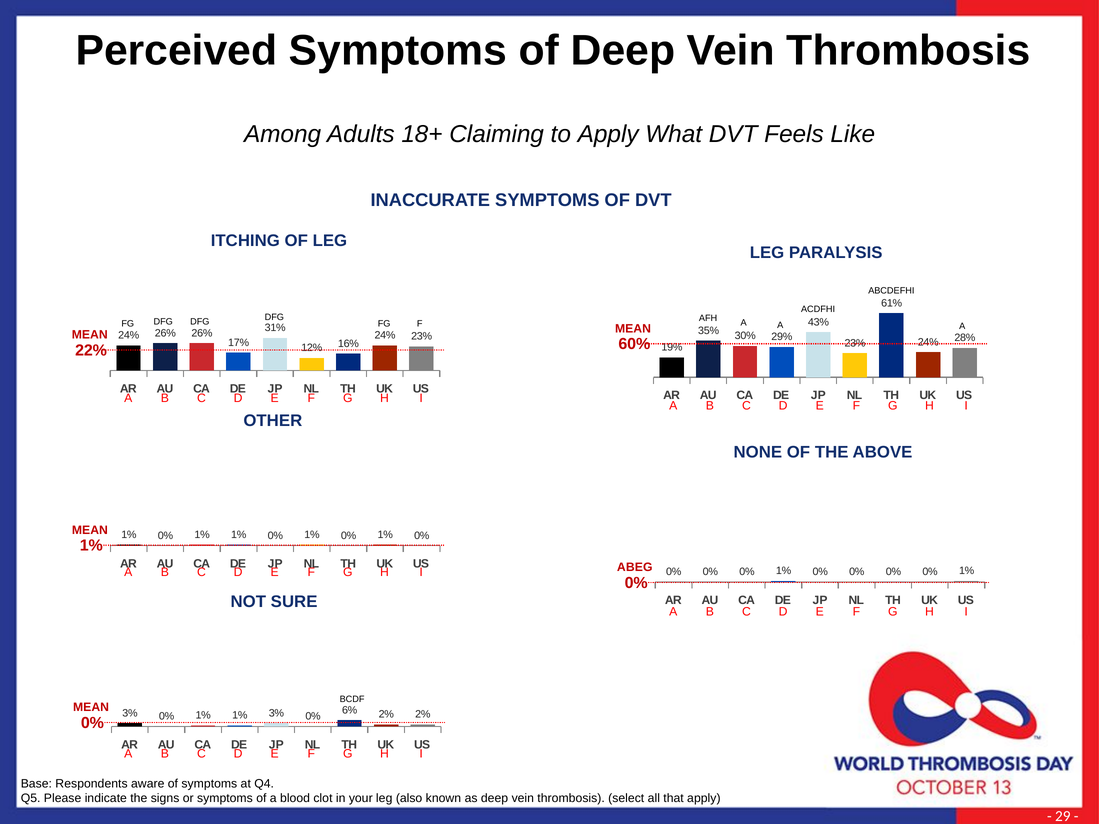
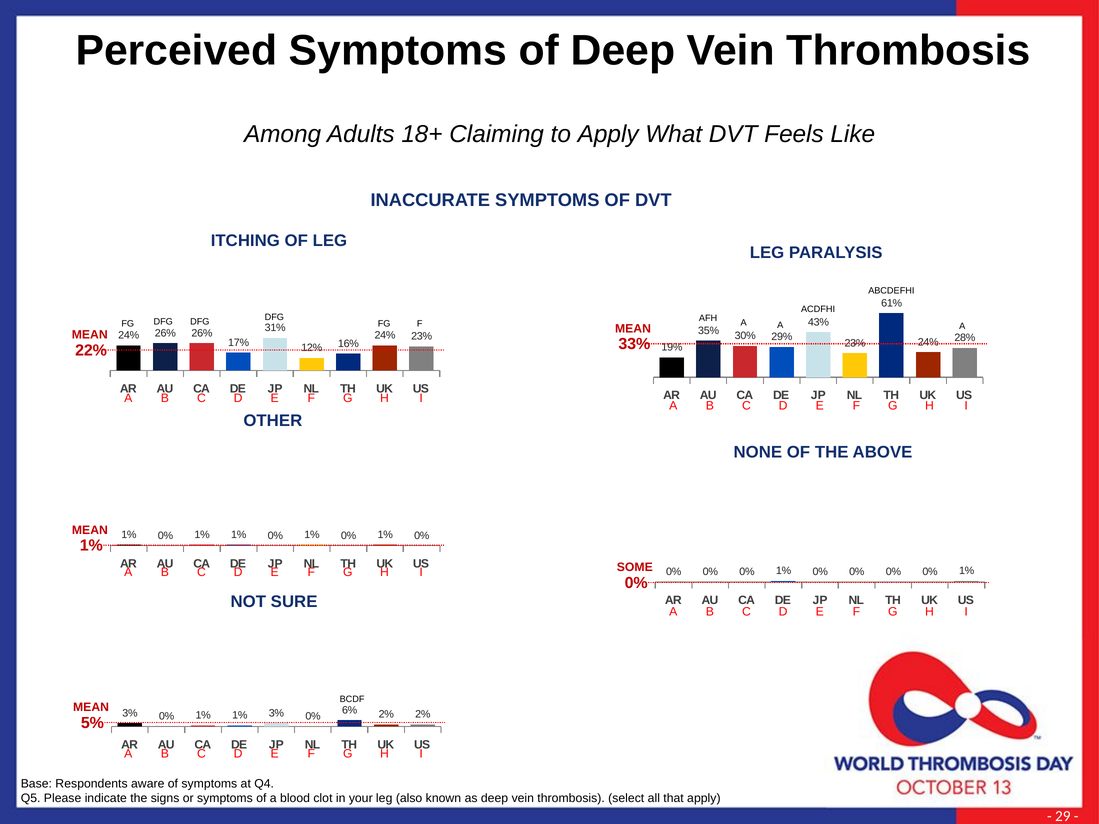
60%: 60% -> 33% (634, 344)
ABEG: ABEG -> SOME (635, 567)
0%: 0% -> 5% (92, 723)
